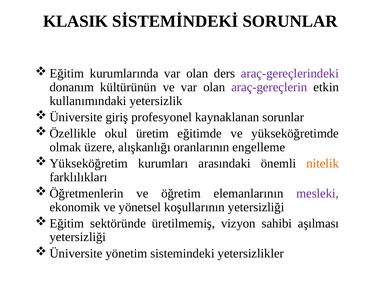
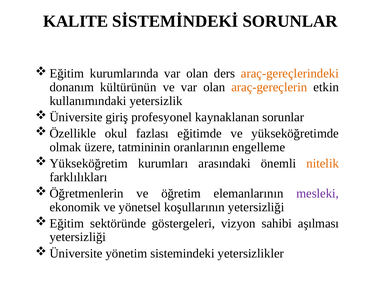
KLASIK: KLASIK -> KALITE (76, 21)
araç-gereçlerindeki colour: purple -> orange (290, 73)
araç-gereçlerin colour: purple -> orange (269, 87)
üretim: üretim -> fazlası (152, 133)
alışkanlığı: alışkanlığı -> tatmininin (144, 147)
üretilmemiş: üretilmemiş -> göstergeleri (183, 223)
